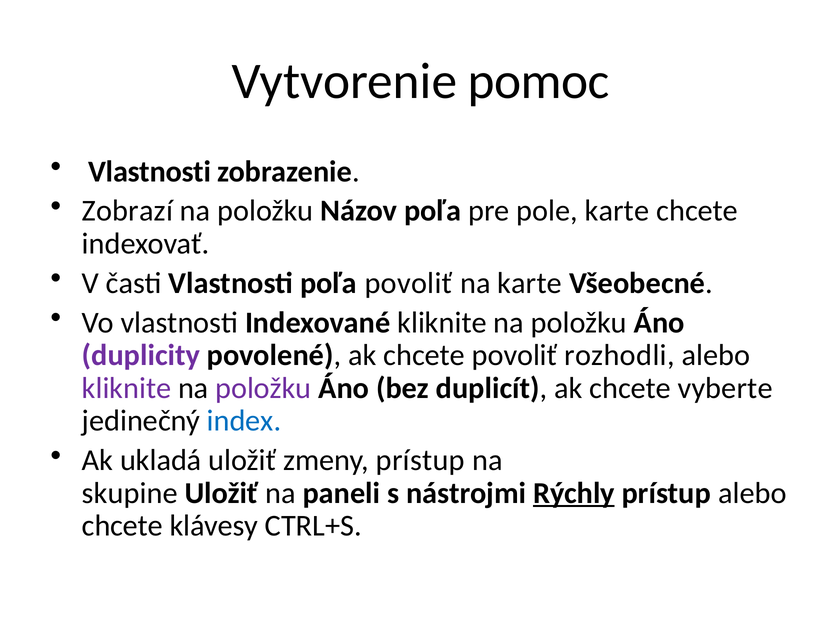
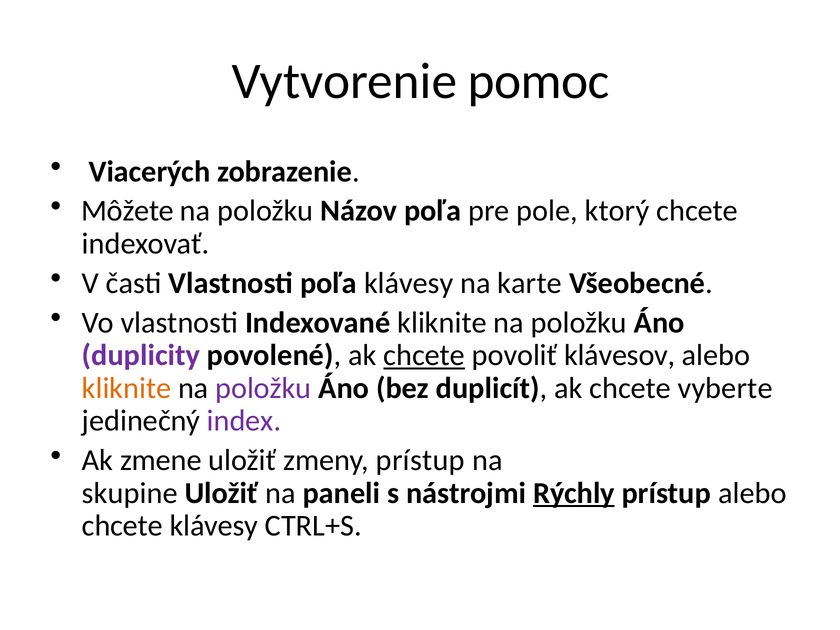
Vlastnosti: Vlastnosti -> Viacerých (150, 172)
Zobrazí: Zobrazí -> Môžete (128, 211)
pole karte: karte -> ktorý (617, 211)
poľa povoliť: povoliť -> klávesy (409, 283)
chcete underline: none -> present (424, 355)
rozhodli: rozhodli -> klávesov (620, 355)
kliknite colour: purple -> orange (127, 388)
index colour: blue -> purple (244, 421)
ukladá: ukladá -> zmene (161, 460)
